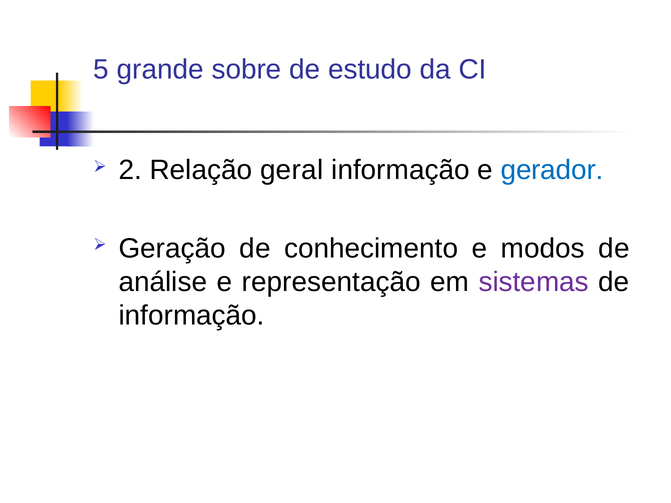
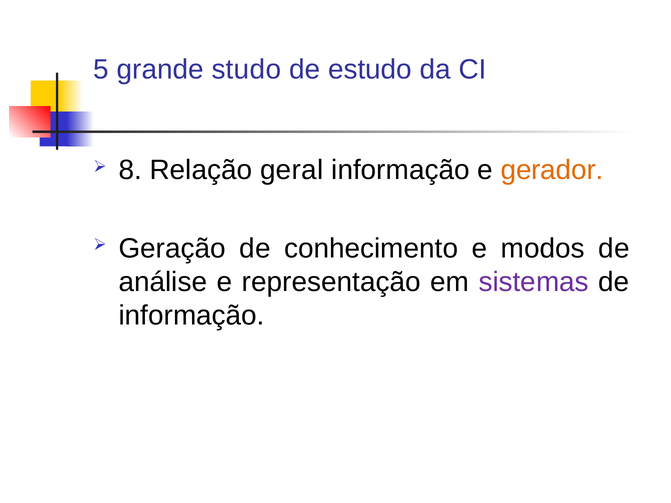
sobre: sobre -> studo (246, 69)
2: 2 -> 8 (130, 170)
gerador colour: blue -> orange (552, 170)
